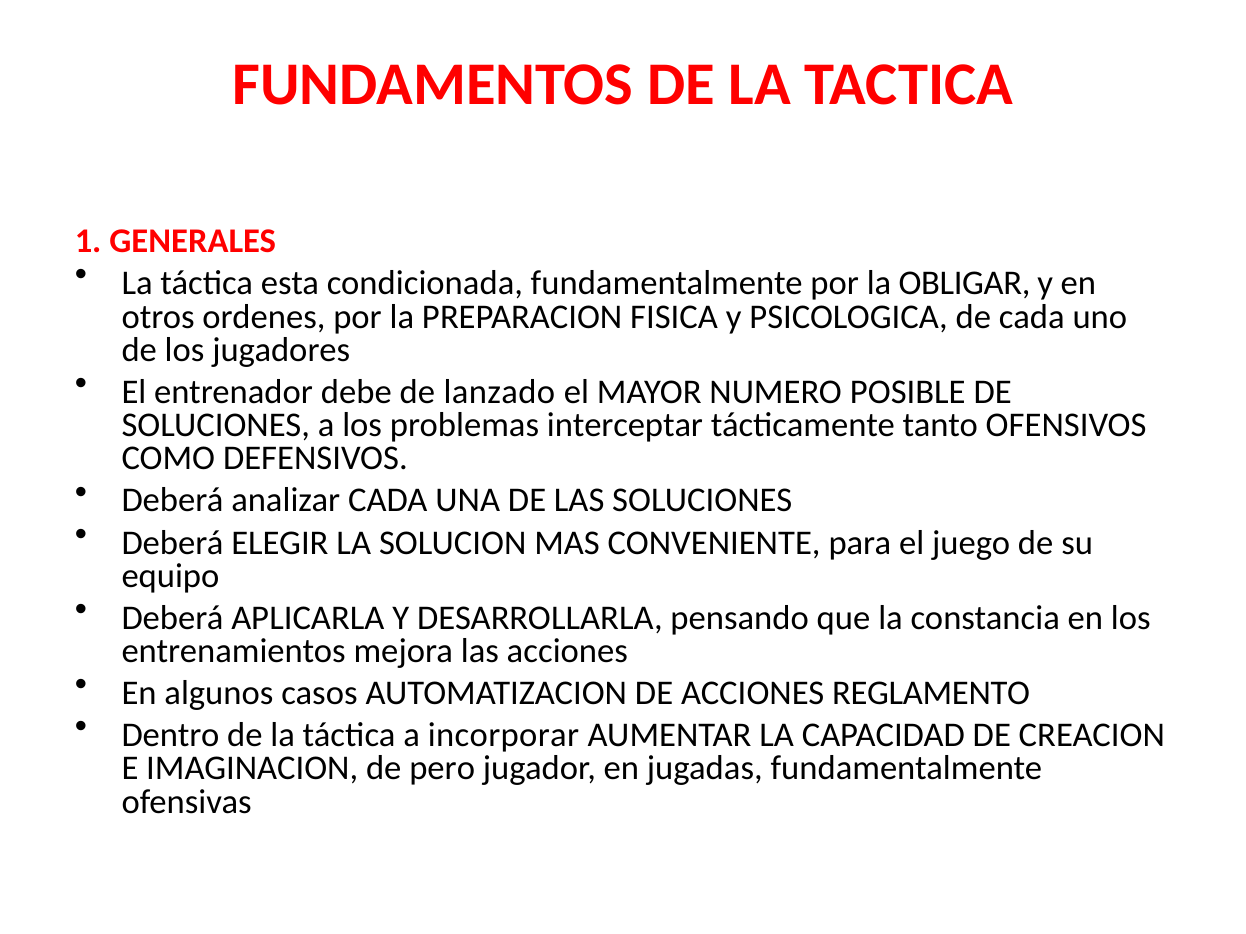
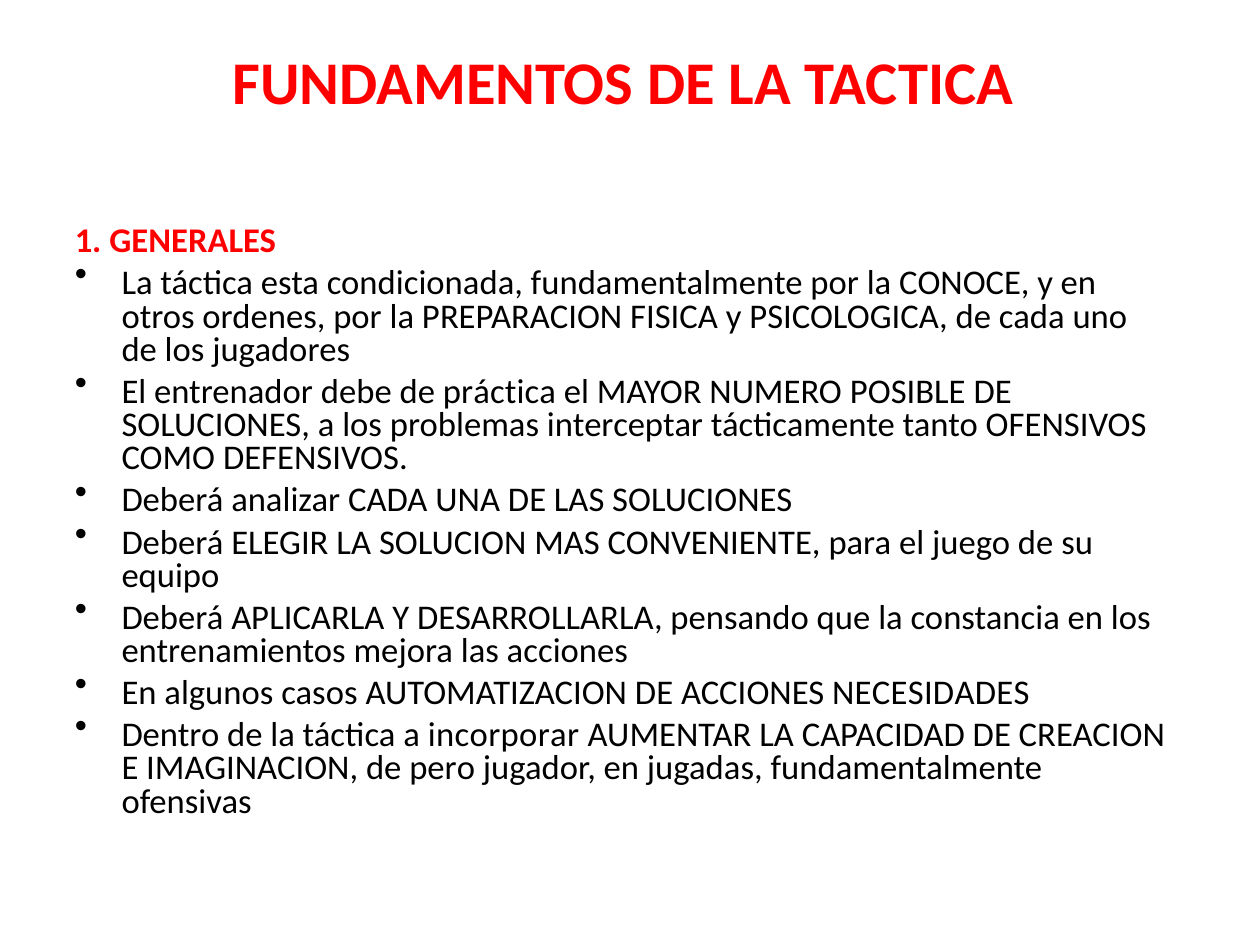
OBLIGAR: OBLIGAR -> CONOCE (964, 284)
lanzado: lanzado -> práctica (499, 392)
REGLAMENTO: REGLAMENTO -> NECESIDADES (931, 694)
